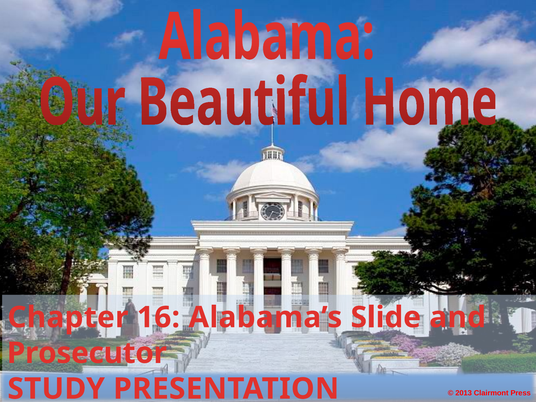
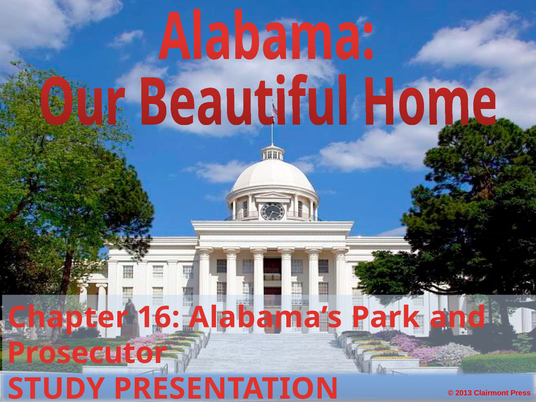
Slide: Slide -> Park (386, 317)
